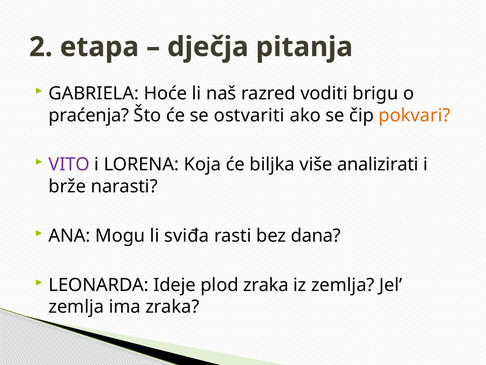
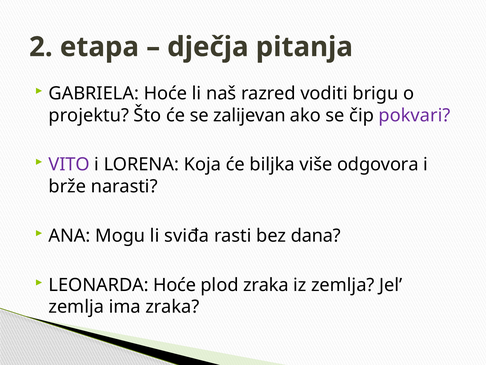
praćenja: praćenja -> projektu (89, 115)
ostvariti: ostvariti -> zalijevan (249, 115)
pokvari colour: orange -> purple (414, 115)
analizirati: analizirati -> odgovora (378, 164)
LEONARDA Ideje: Ideje -> Hoće (175, 285)
